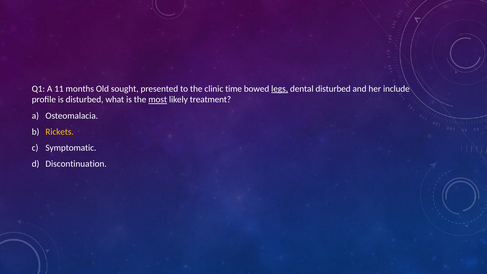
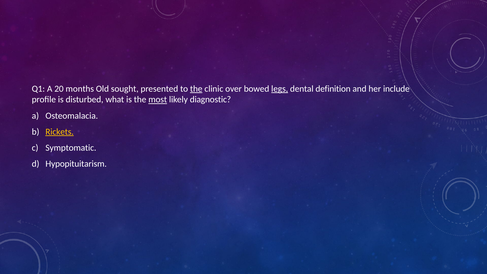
11: 11 -> 20 (59, 89)
the underline: none -> present (196, 89)
time: time -> over (234, 89)
dental disturbed: disturbed -> definition (333, 89)
treatment: treatment -> diagnostic (210, 100)
Rickets underline: none -> present (60, 132)
Discontinuation: Discontinuation -> Hypopituitarism (76, 164)
